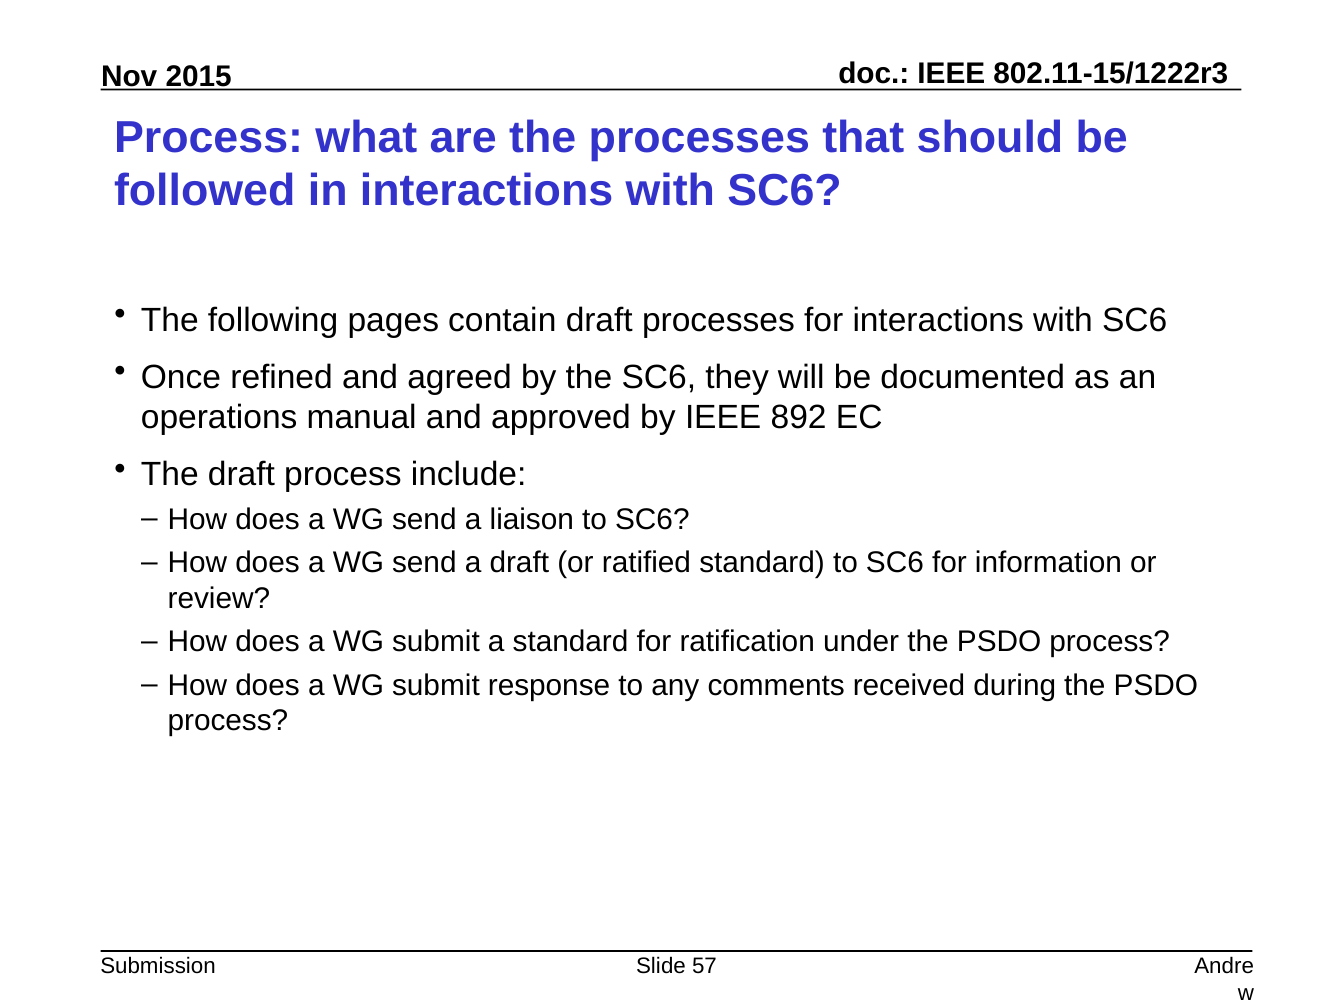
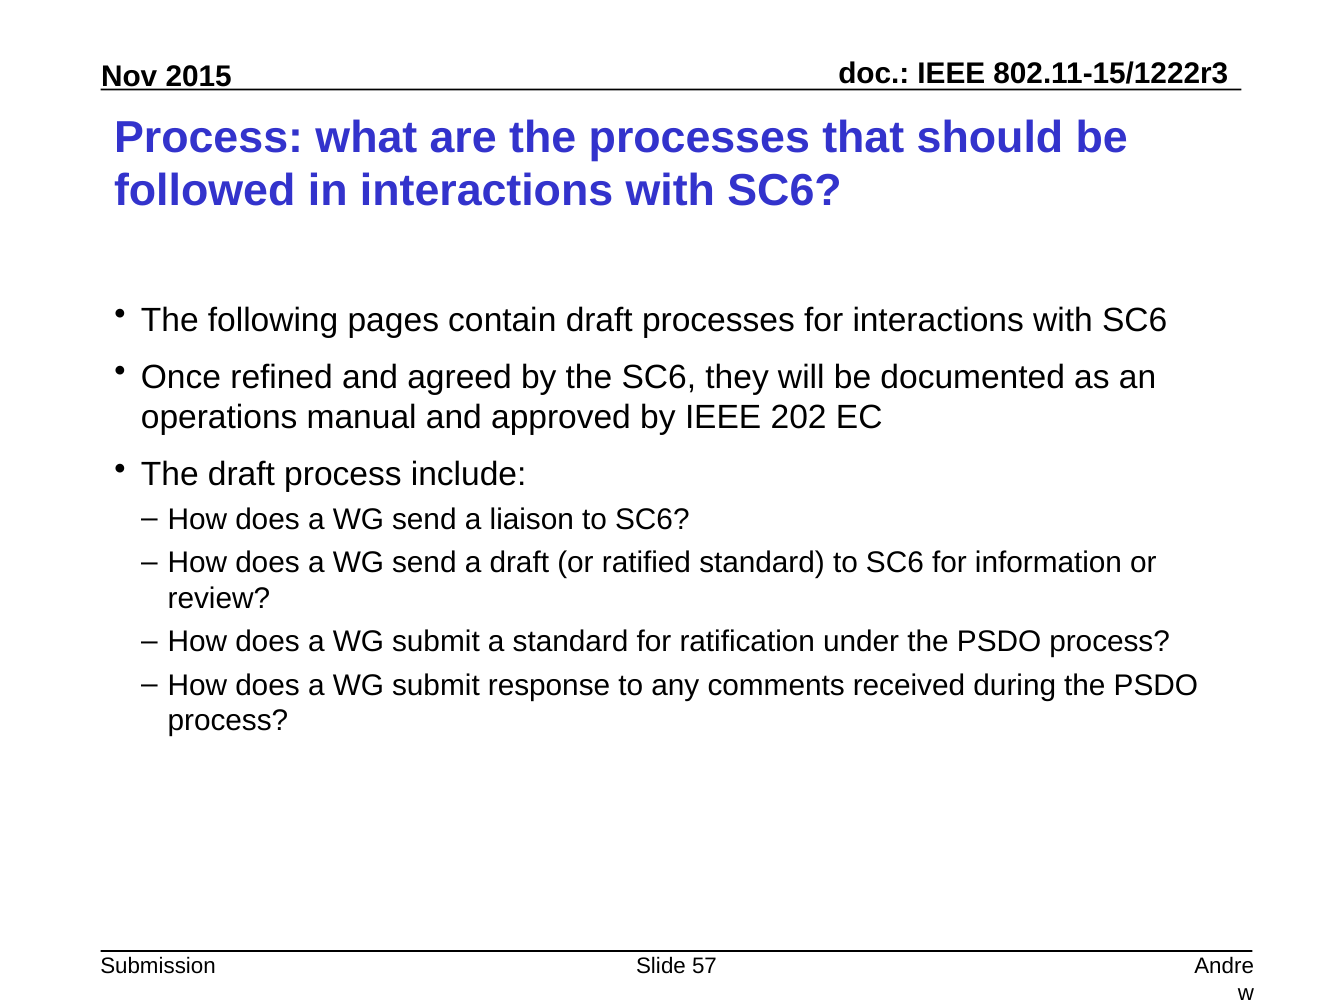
892: 892 -> 202 (799, 417)
